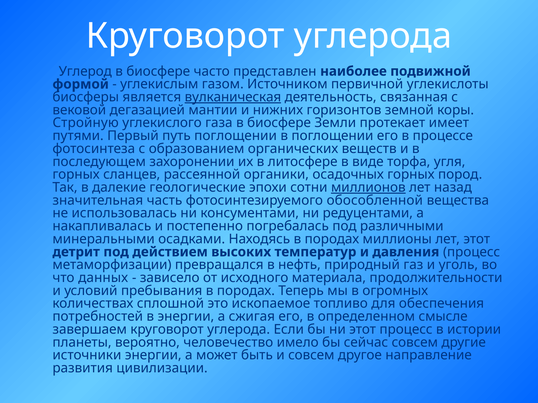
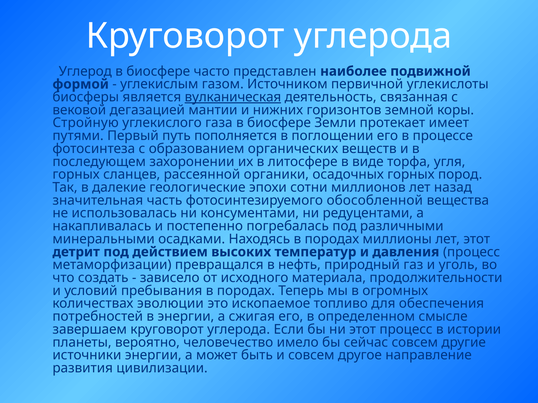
путь поглощении: поглощении -> пополняется (236, 136)
миллионов underline: present -> none (368, 188)
данных: данных -> создать (103, 278)
сплошной: сплошной -> эволюции (170, 304)
